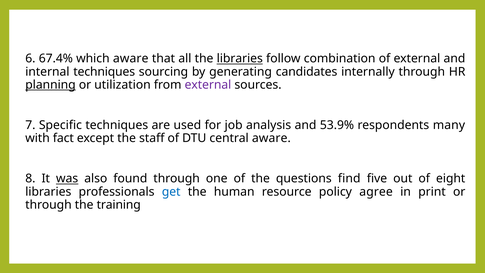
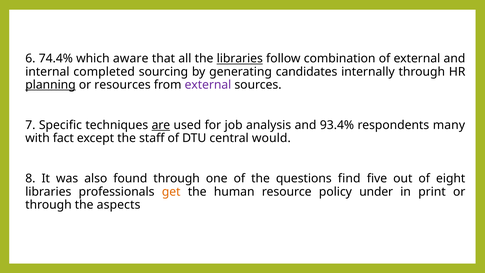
67.4%: 67.4% -> 74.4% (56, 59)
internal techniques: techniques -> completed (104, 72)
utilization: utilization -> resources (122, 85)
are underline: none -> present (161, 125)
53.9%: 53.9% -> 93.4% (337, 125)
central aware: aware -> would (271, 138)
was underline: present -> none (67, 179)
get colour: blue -> orange (171, 192)
agree: agree -> under (376, 192)
training: training -> aspects (119, 205)
